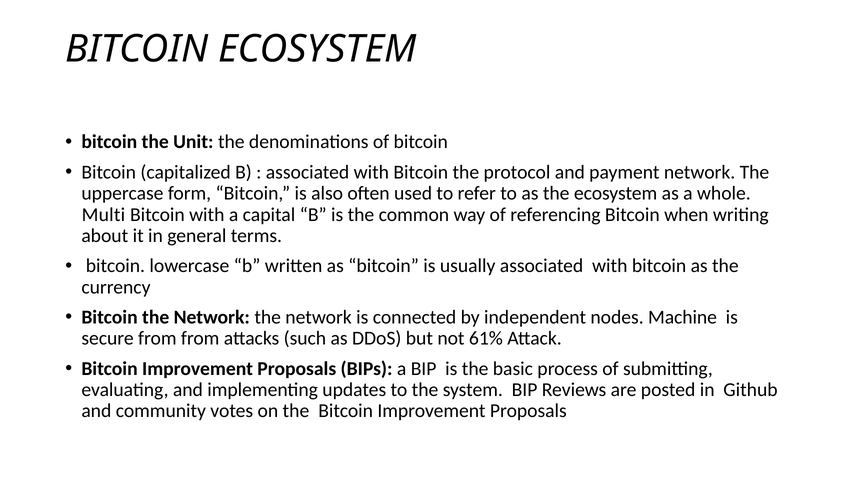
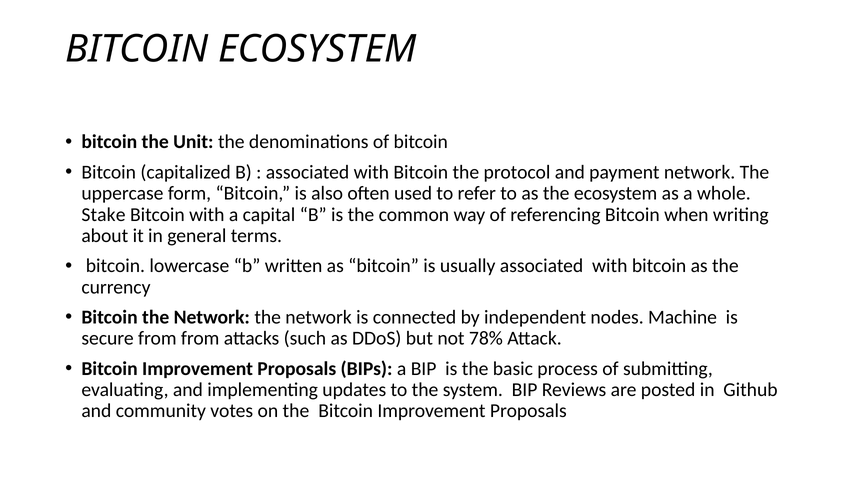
Multi: Multi -> Stake (103, 215)
61%: 61% -> 78% (486, 338)
